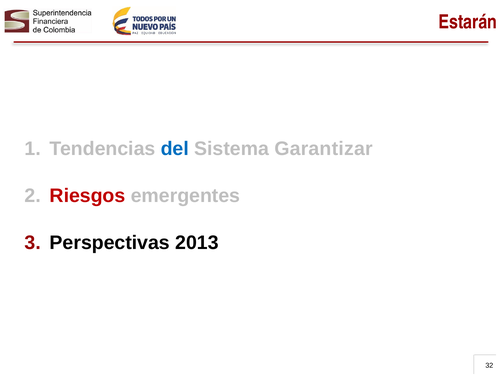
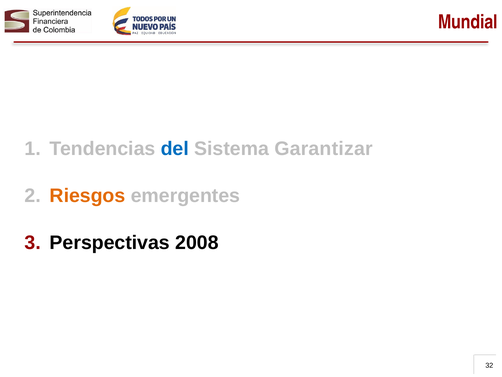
Estarán: Estarán -> Mundial (468, 22)
Riesgos colour: red -> orange (88, 195)
2013: 2013 -> 2008 (197, 242)
